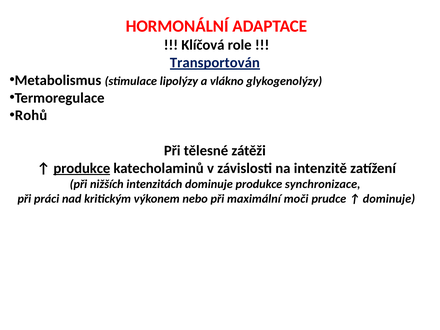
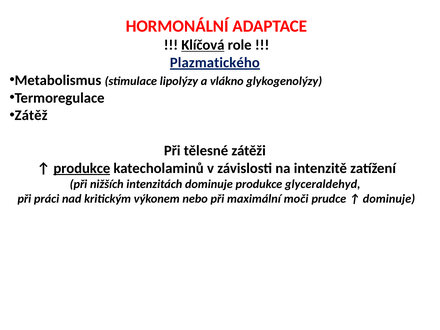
Klíčová underline: none -> present (203, 45)
Transportován: Transportován -> Plazmatického (215, 63)
Rohů: Rohů -> Zátěž (31, 115)
synchronizace: synchronizace -> glyceraldehyd (323, 184)
